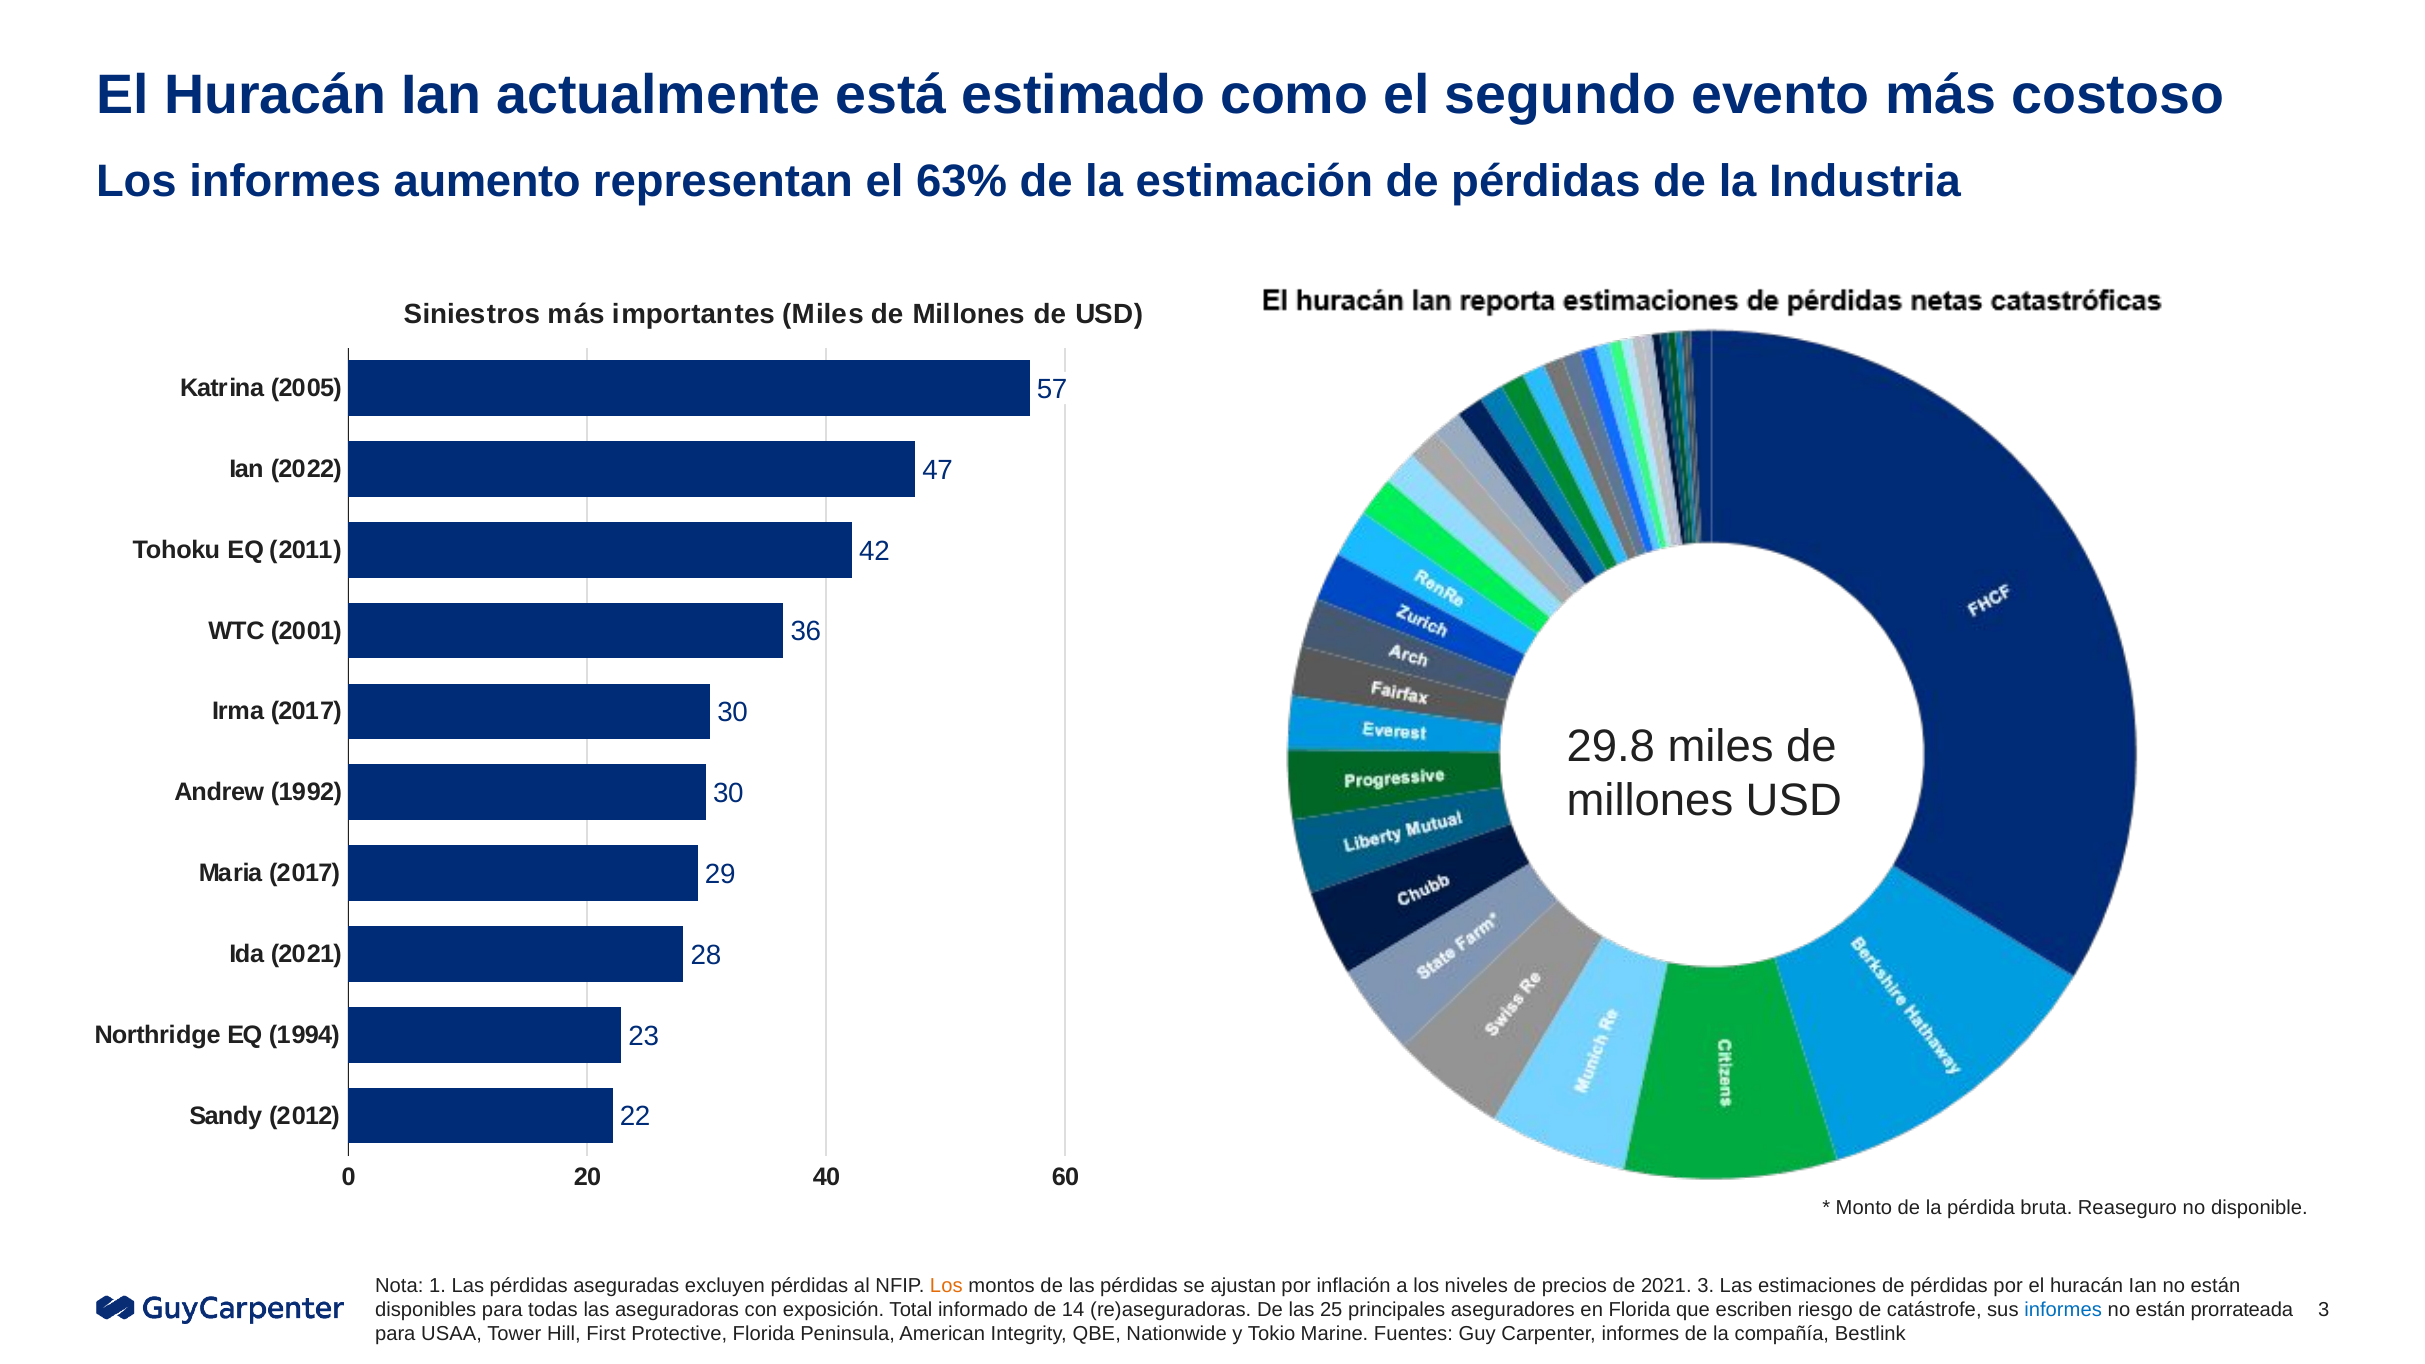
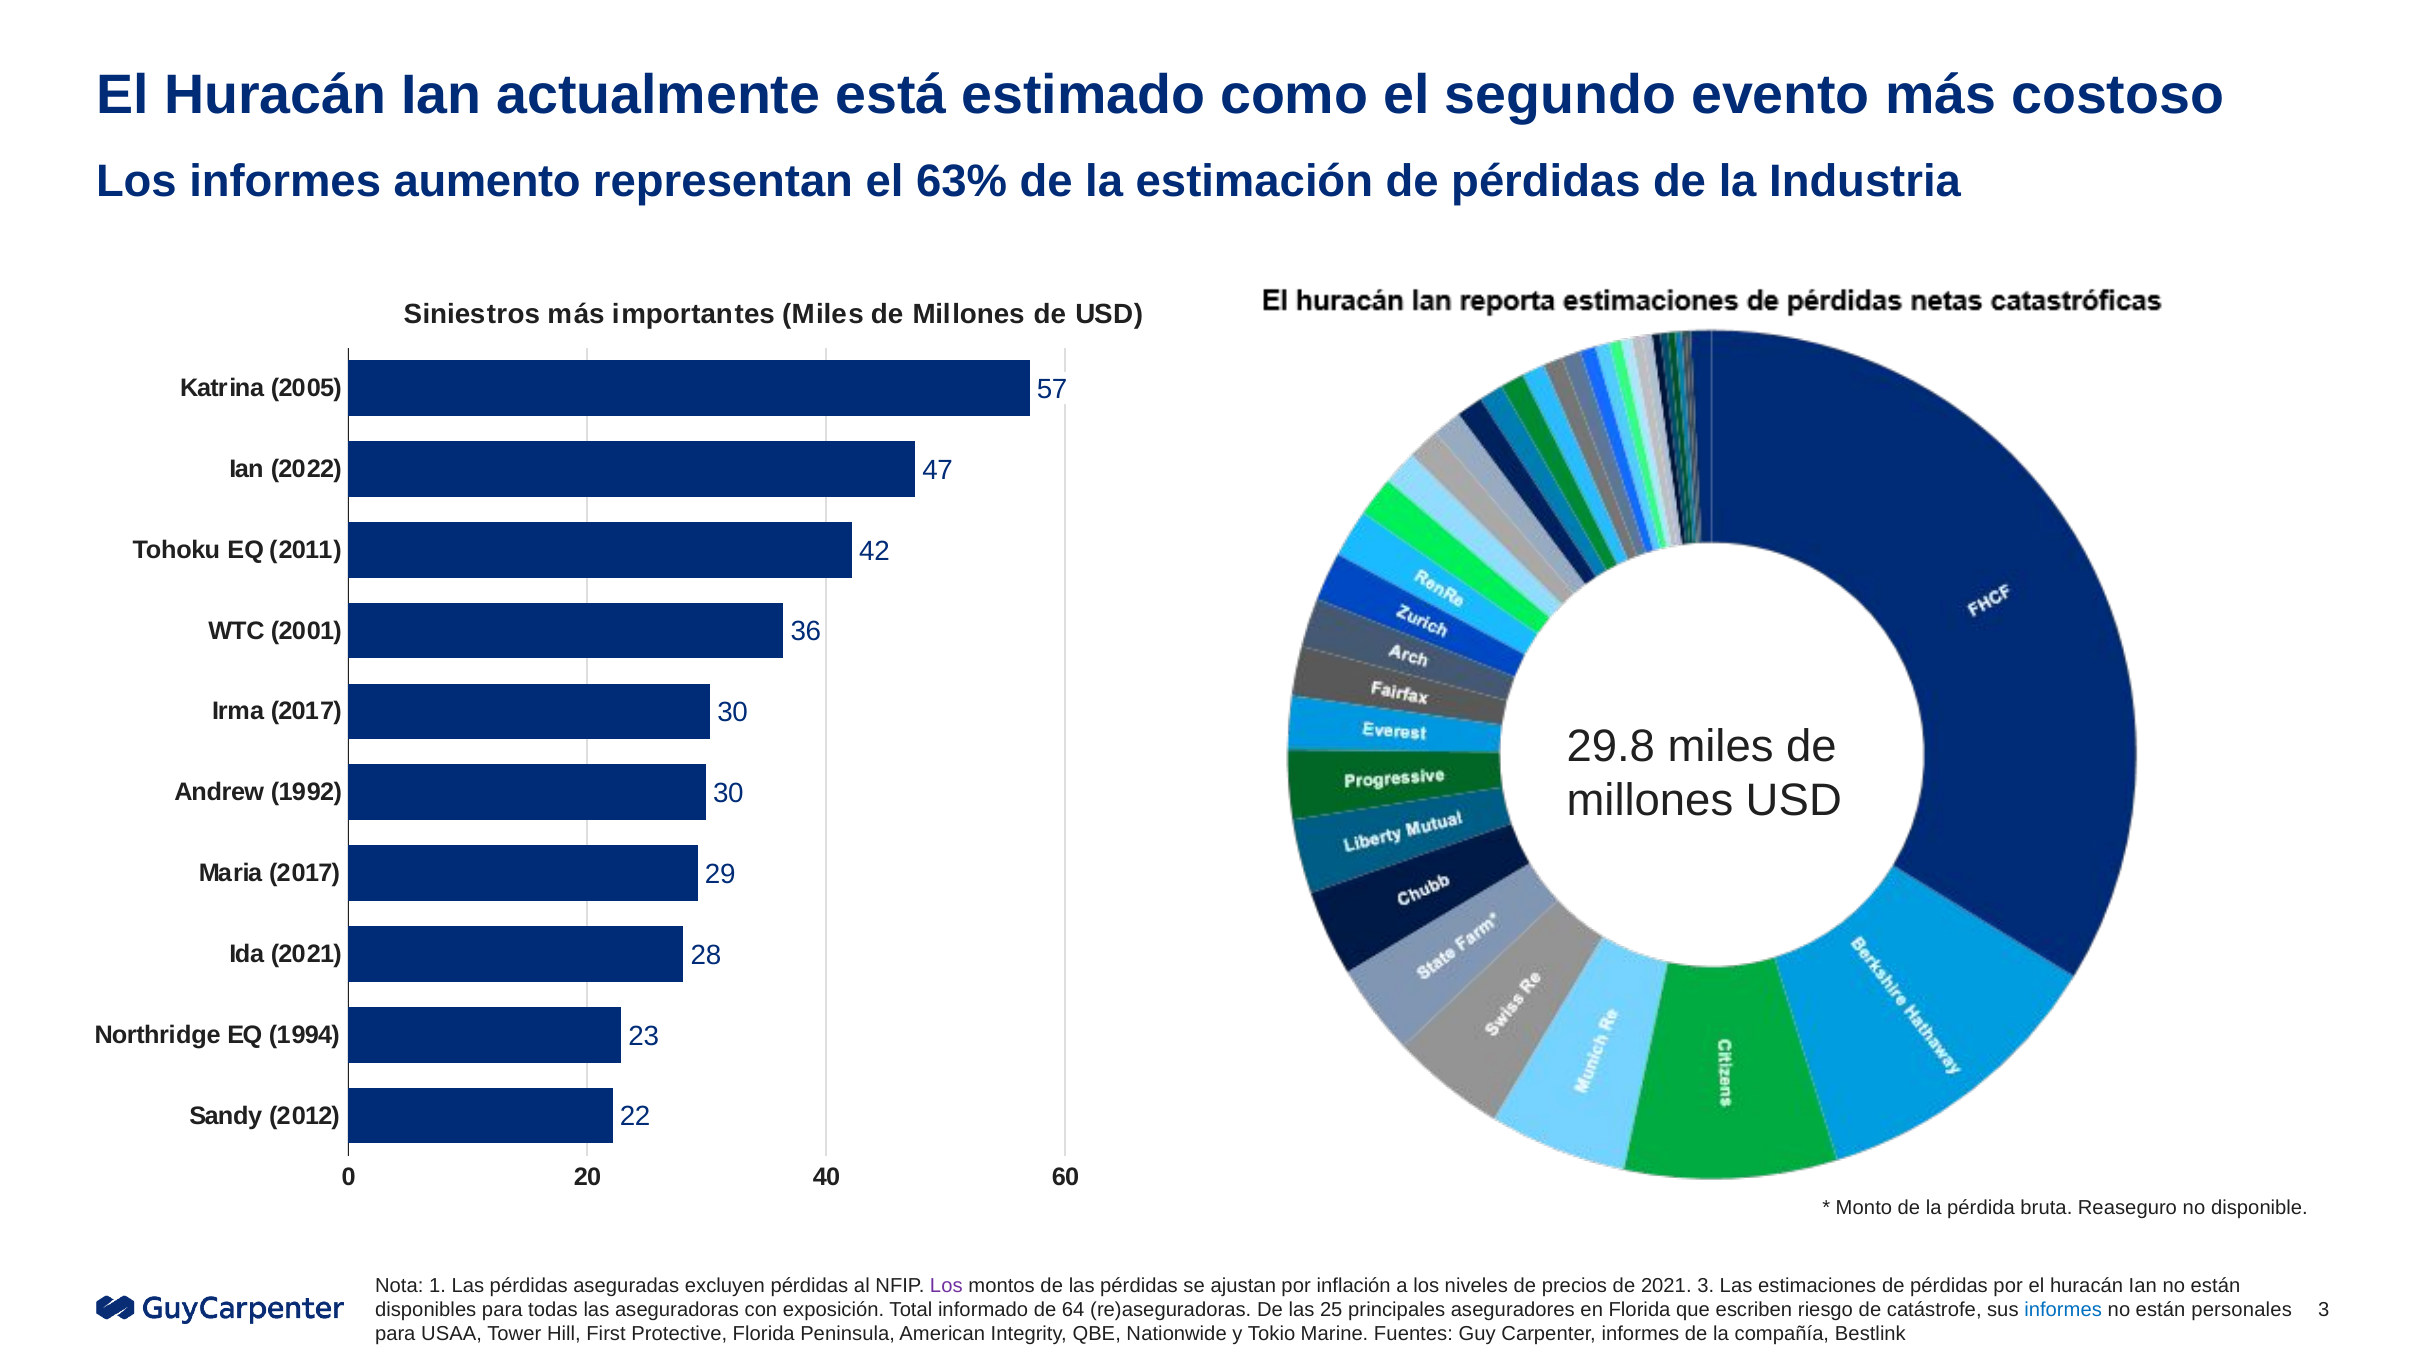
Los colour: orange -> purple (946, 1286)
14: 14 -> 64 (1073, 1310)
prorrateada: prorrateada -> personales (2242, 1310)
